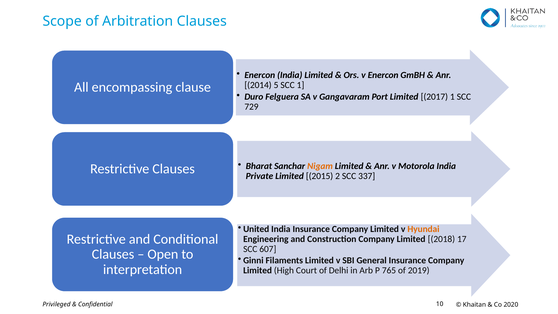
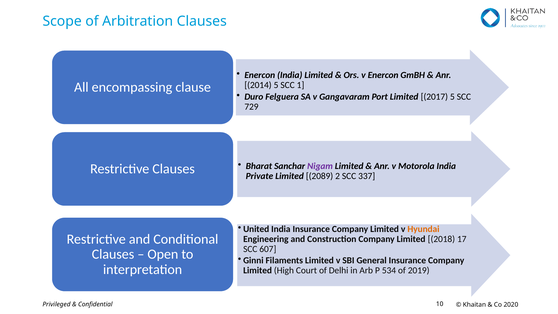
2017 1: 1 -> 5 (452, 97)
Nigam colour: orange -> purple (320, 166)
2015: 2015 -> 2089 (320, 176)
765: 765 -> 534 (389, 270)
